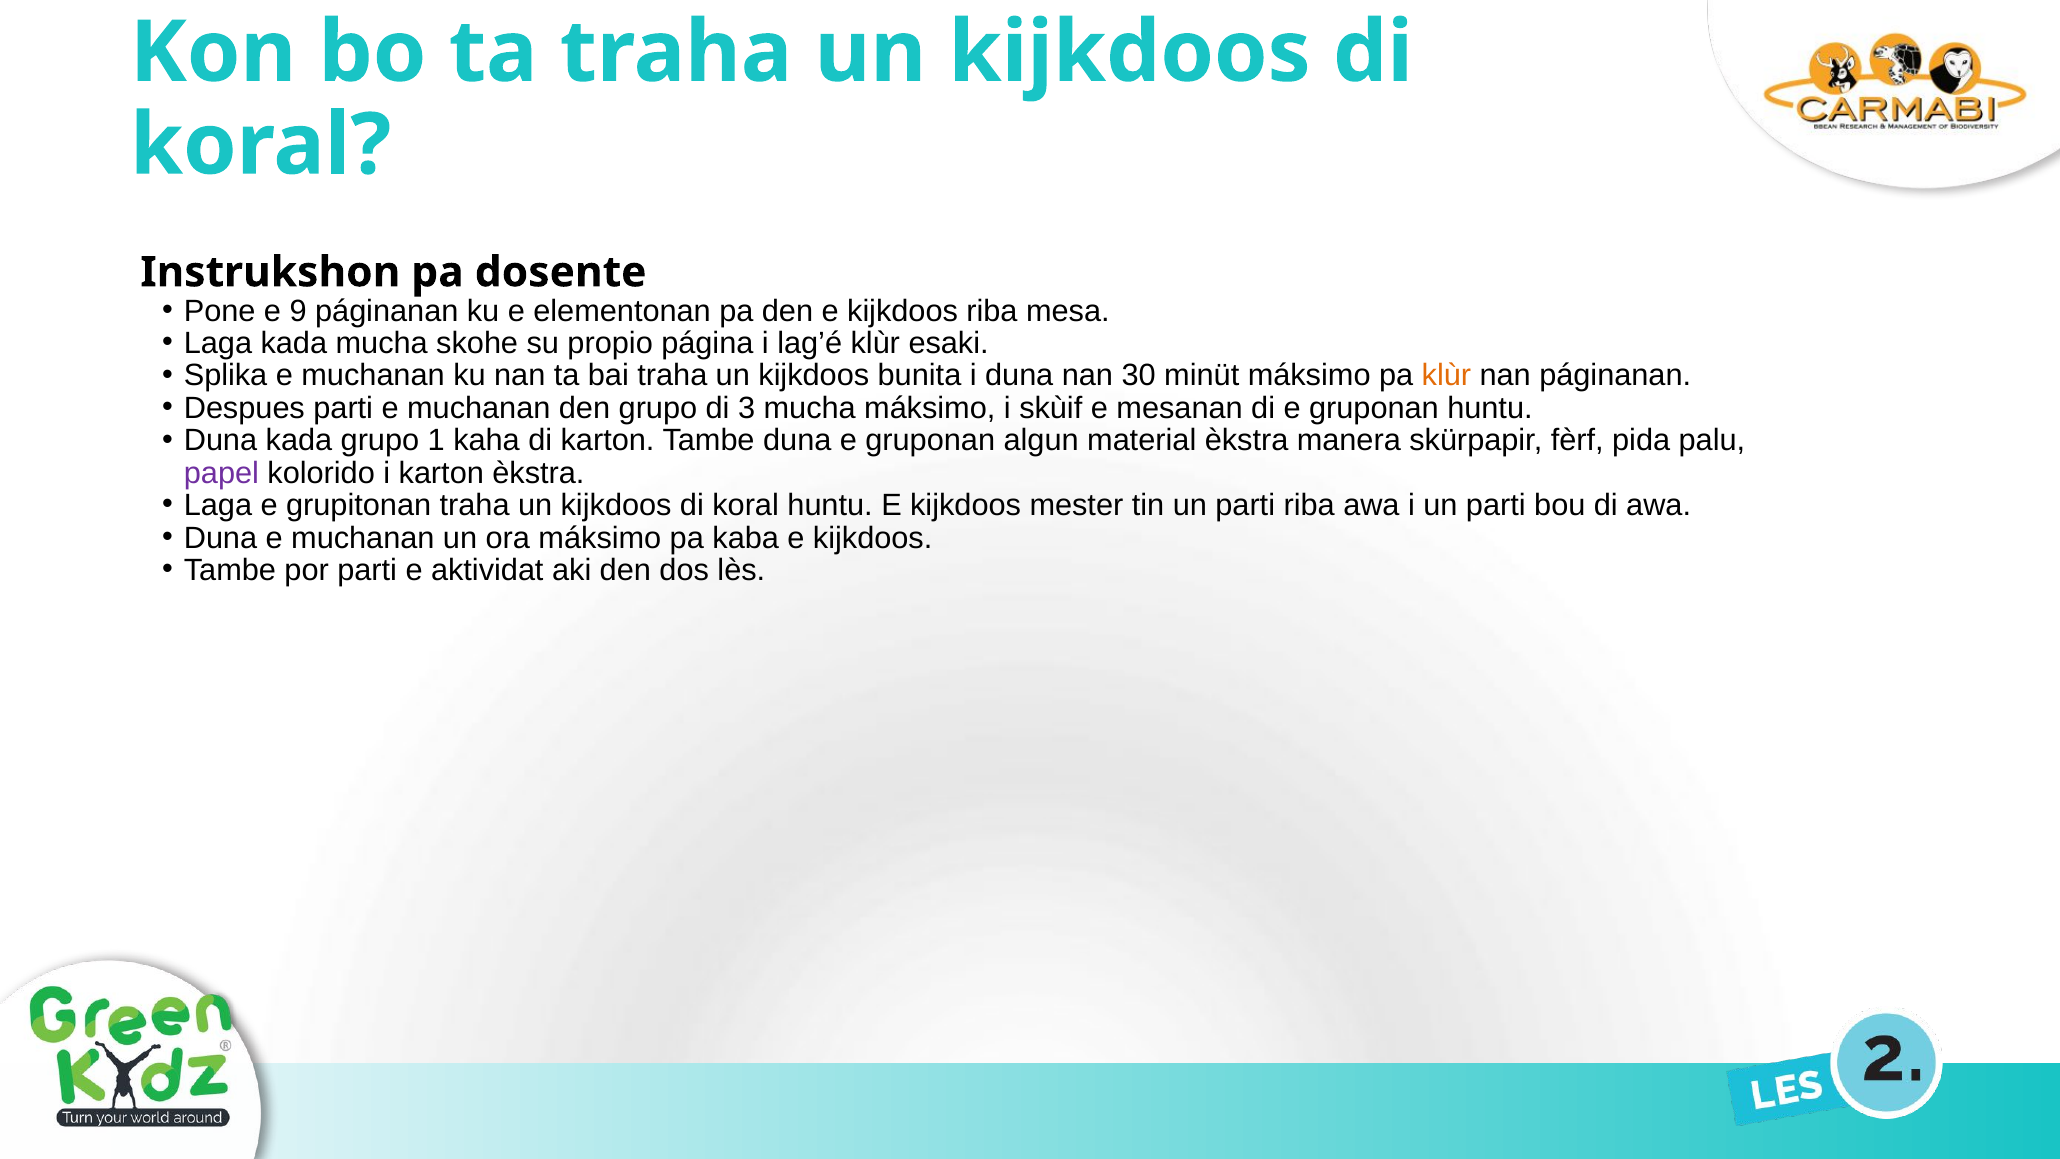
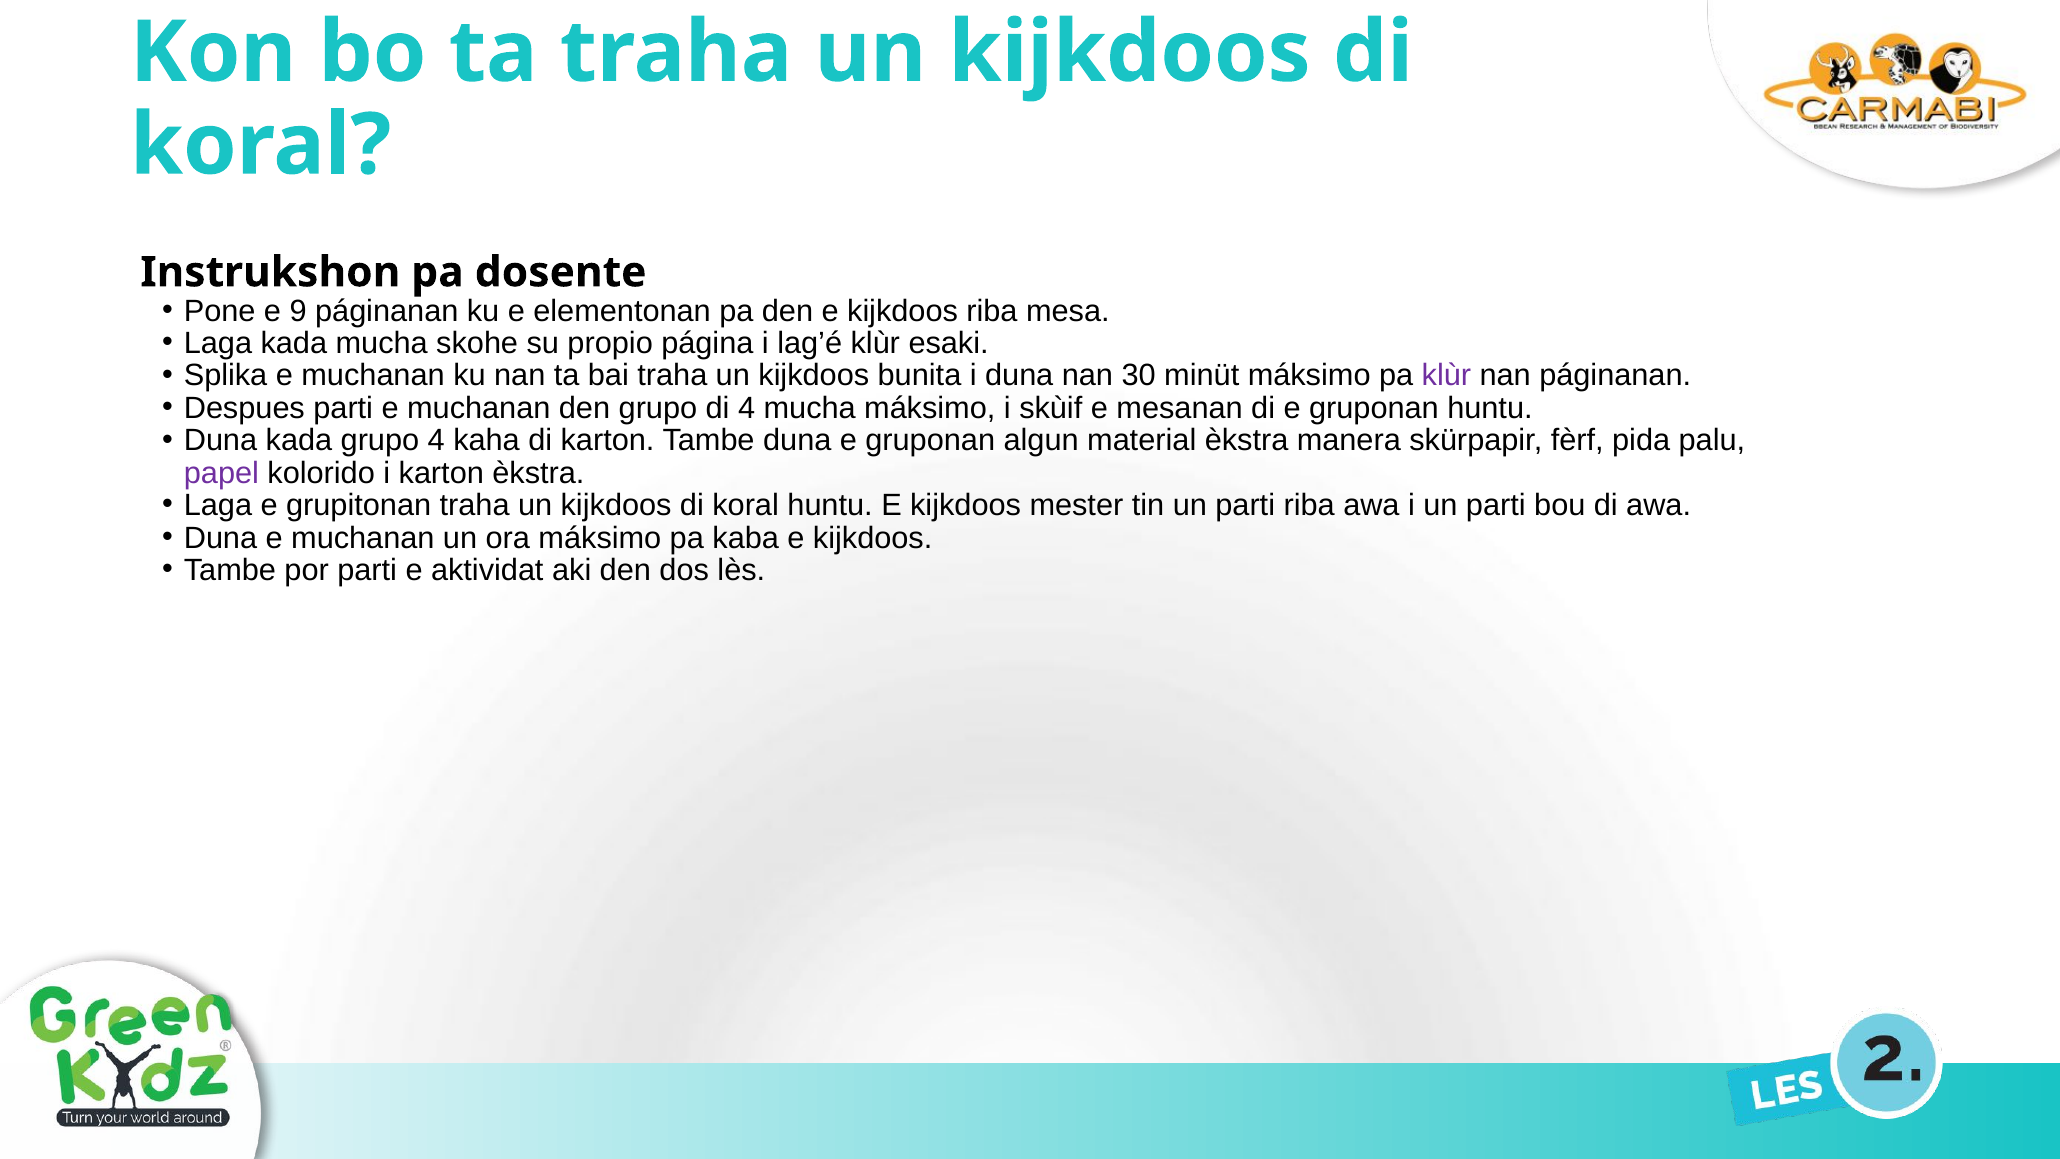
klùr colour: orange -> purple (1446, 376)
di 3: 3 -> 4 (747, 408)
grupo 1: 1 -> 4 (436, 441)
